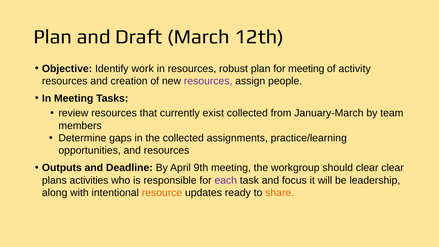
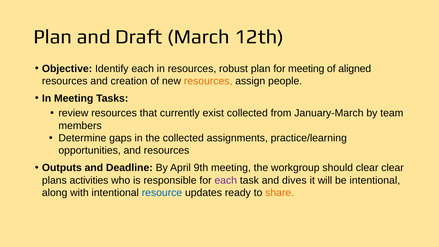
Identify work: work -> each (143, 69)
activity: activity -> aligned (355, 69)
resources colour: purple -> orange (208, 81)
focus: focus -> dives (294, 180)
be leadership: leadership -> intentional (375, 180)
resource colour: orange -> blue (162, 193)
